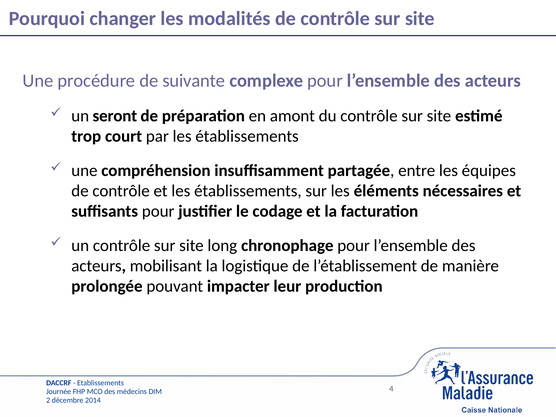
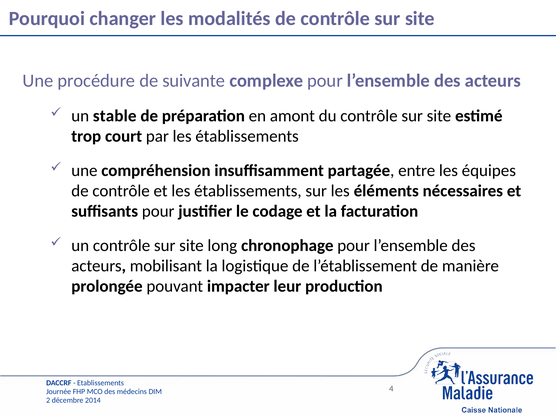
seront: seront -> stable (115, 116)
